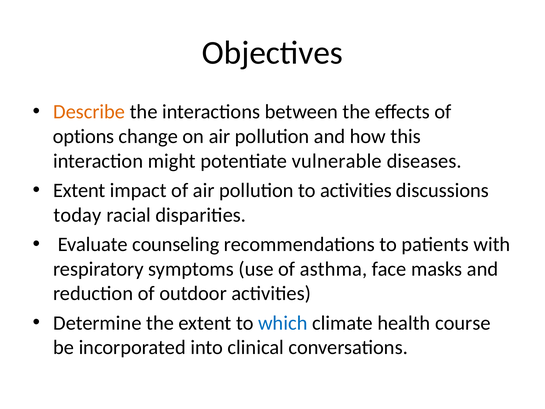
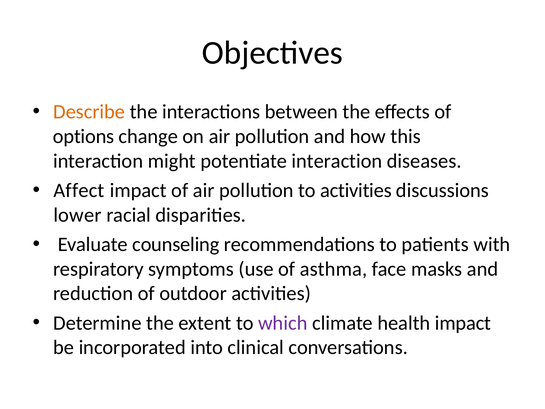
potentiate vulnerable: vulnerable -> interaction (337, 161)
Extent: Extent -> Affect (79, 190)
today: today -> lower (77, 215)
which colour: blue -> purple (283, 323)
health course: course -> impact (463, 323)
